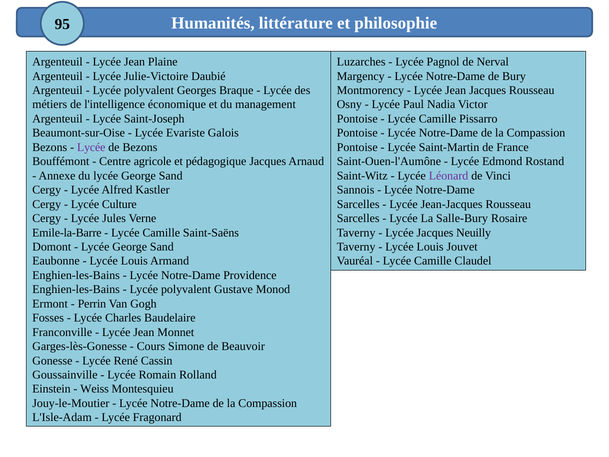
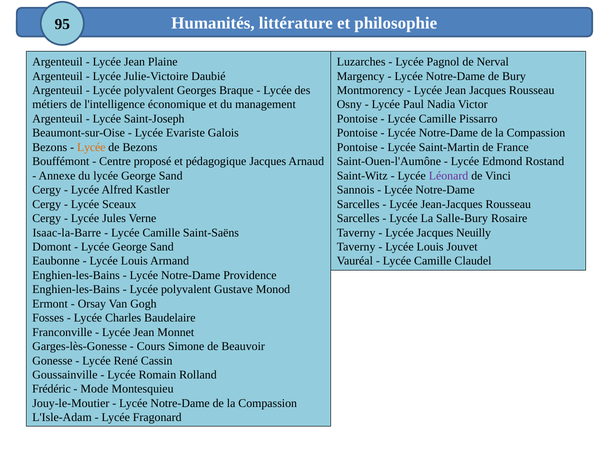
Lycée colour: purple -> orange (91, 147)
agricole: agricole -> proposé (153, 161)
Culture: Culture -> Sceaux (119, 204)
Emile-la-Barre: Emile-la-Barre -> Isaac-la-Barre (67, 232)
Perrin: Perrin -> Orsay (92, 304)
Einstein: Einstein -> Frédéric (51, 389)
Weiss: Weiss -> Mode (94, 389)
